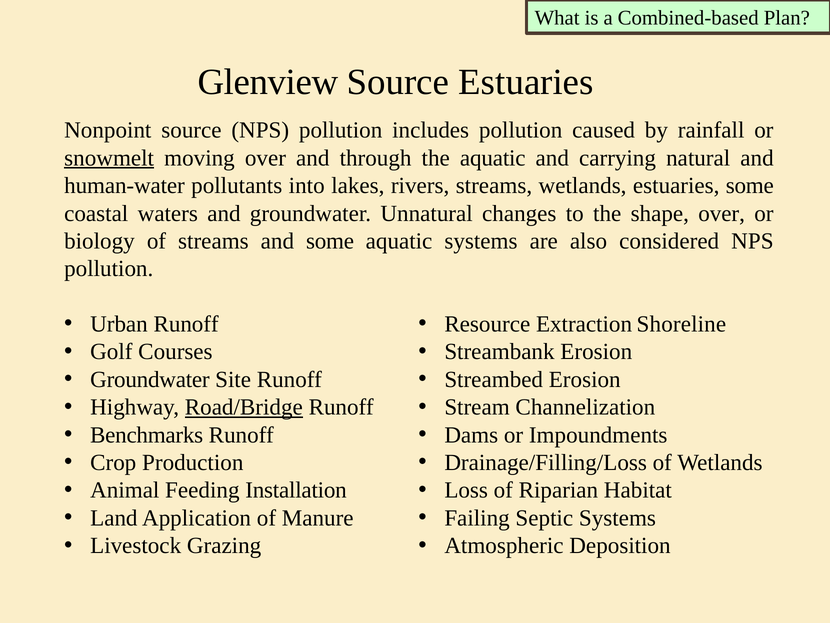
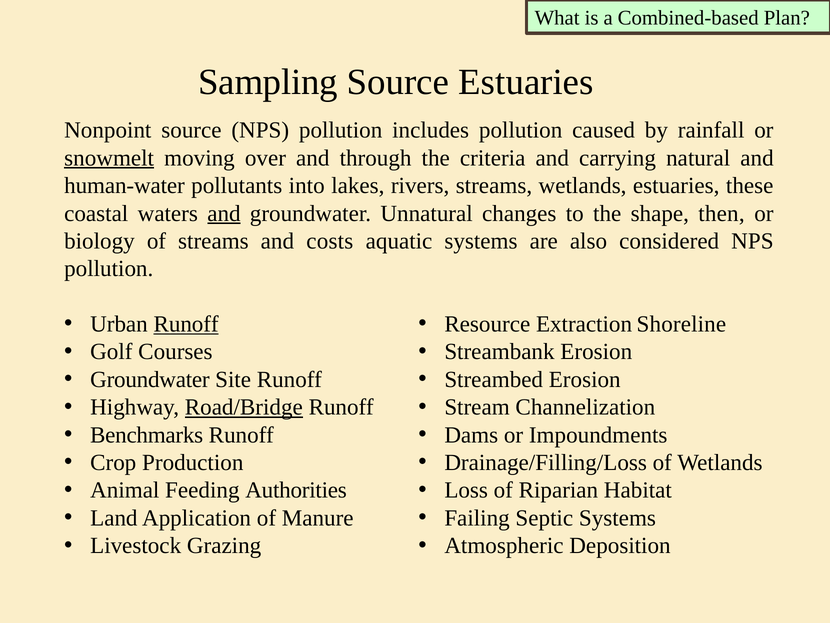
Glenview: Glenview -> Sampling (268, 82)
the aquatic: aquatic -> criteria (493, 158)
estuaries some: some -> these (750, 186)
and underline: none -> present (224, 213)
shape over: over -> then (721, 213)
and some: some -> costs (330, 241)
Runoff underline: none -> present (186, 324)
Installation: Installation -> Authorities (296, 490)
